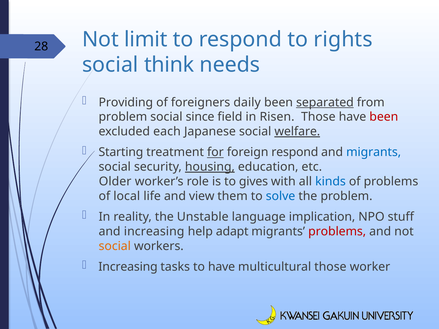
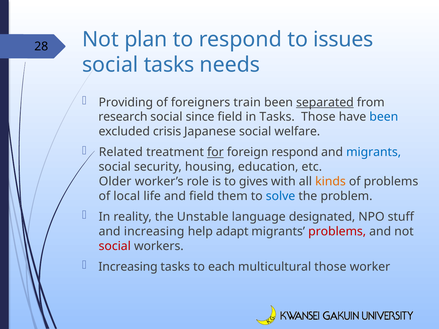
limit: limit -> plan (146, 39)
rights: rights -> issues (343, 39)
social think: think -> tasks (169, 65)
daily: daily -> train (247, 102)
problem: problem -> research (123, 117)
in Risen: Risen -> Tasks (277, 117)
been colour: red -> blue (384, 117)
each: each -> crisis (167, 132)
welfare underline: present -> none (297, 132)
Starting: Starting -> Related (121, 152)
housing underline: present -> none (210, 167)
kinds colour: blue -> orange (330, 182)
and view: view -> field (202, 196)
implication: implication -> designated (322, 217)
social colour: orange -> red (115, 246)
to have: have -> each (222, 267)
